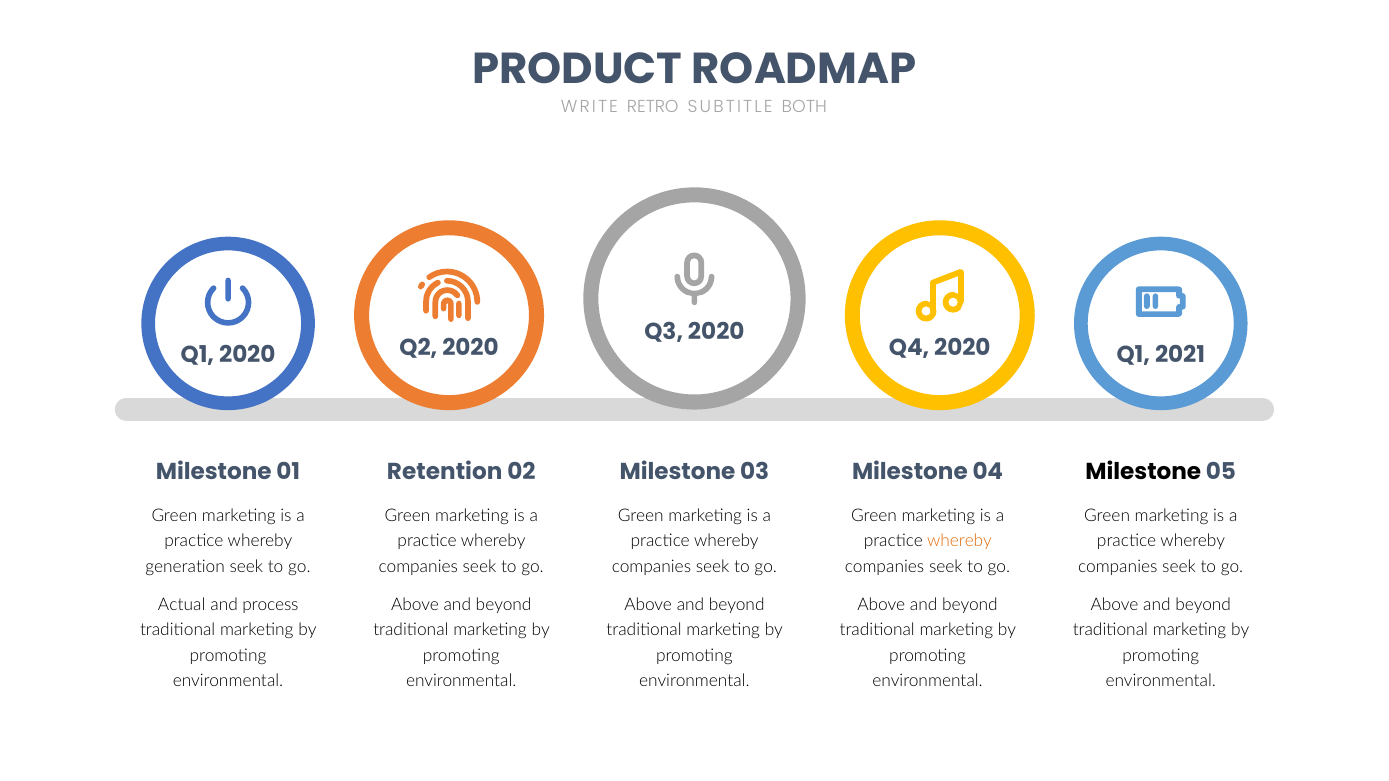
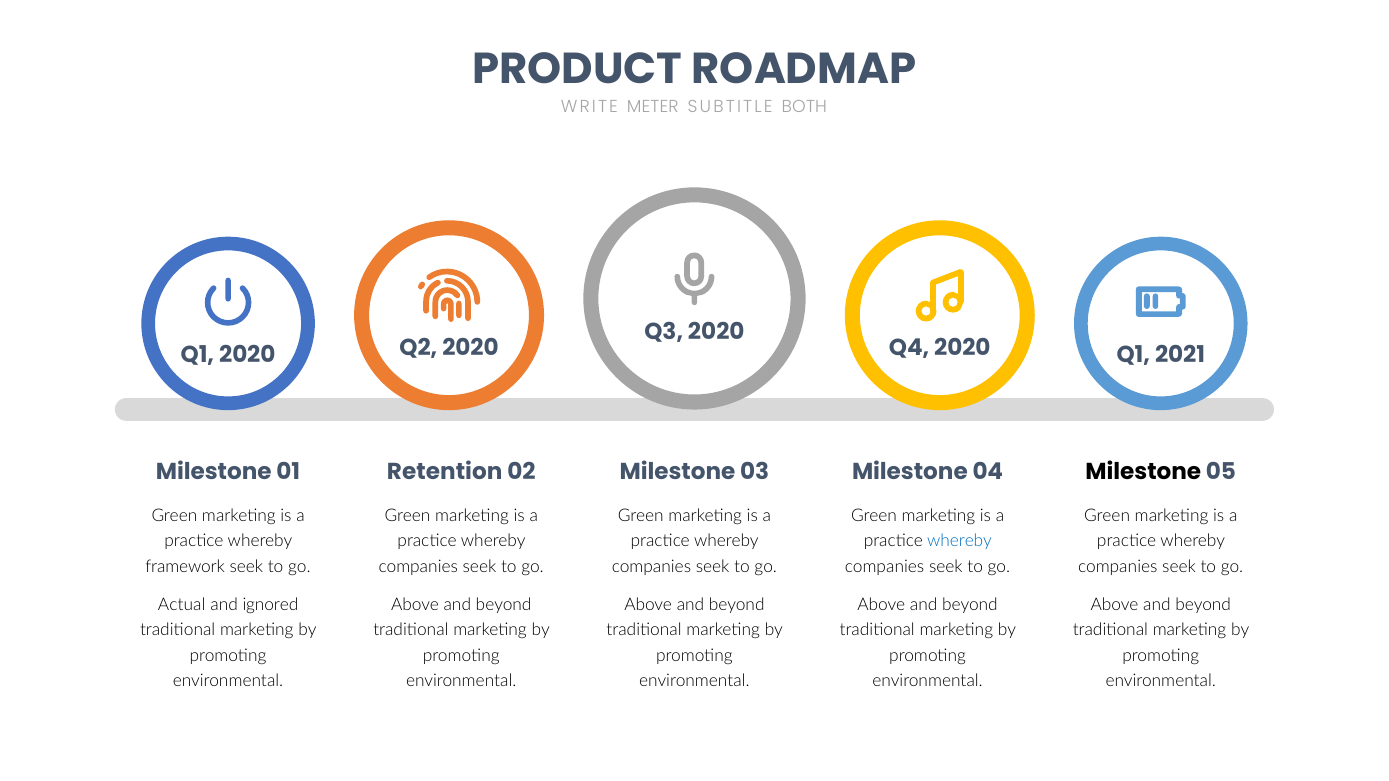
RETRO: RETRO -> METER (653, 106)
whereby colour: orange -> blue (960, 541)
generation: generation -> framework (185, 567)
process: process -> ignored (270, 605)
